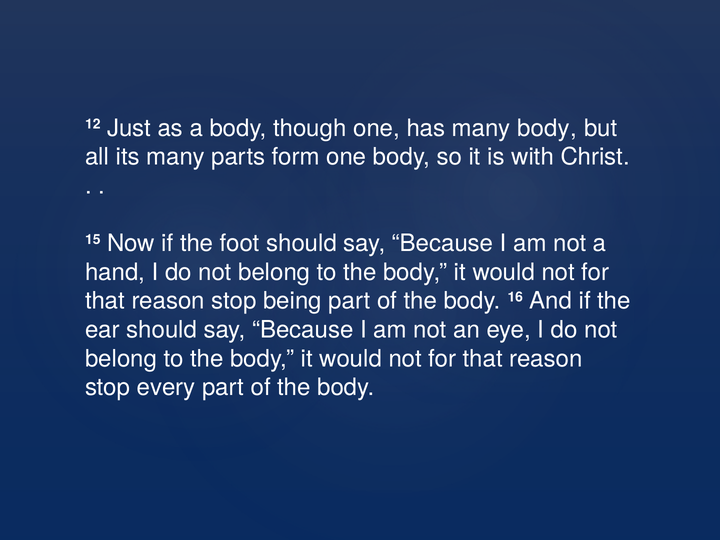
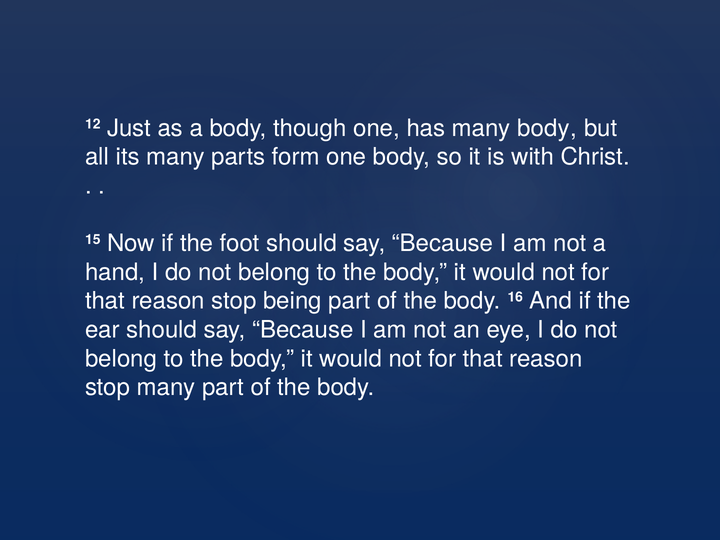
stop every: every -> many (166, 387)
